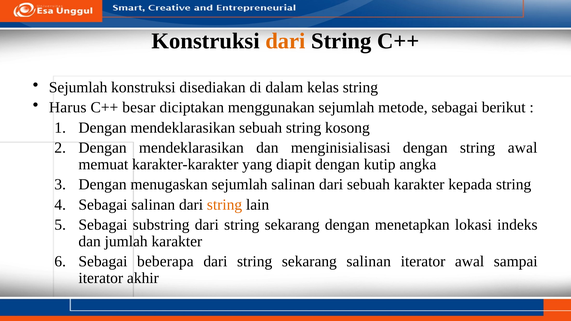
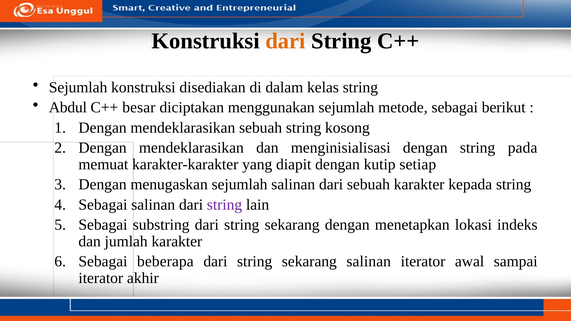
Harus: Harus -> Abdul (68, 108)
string awal: awal -> pada (523, 148)
angka: angka -> setiap (418, 164)
string colour: orange -> purple (225, 205)
